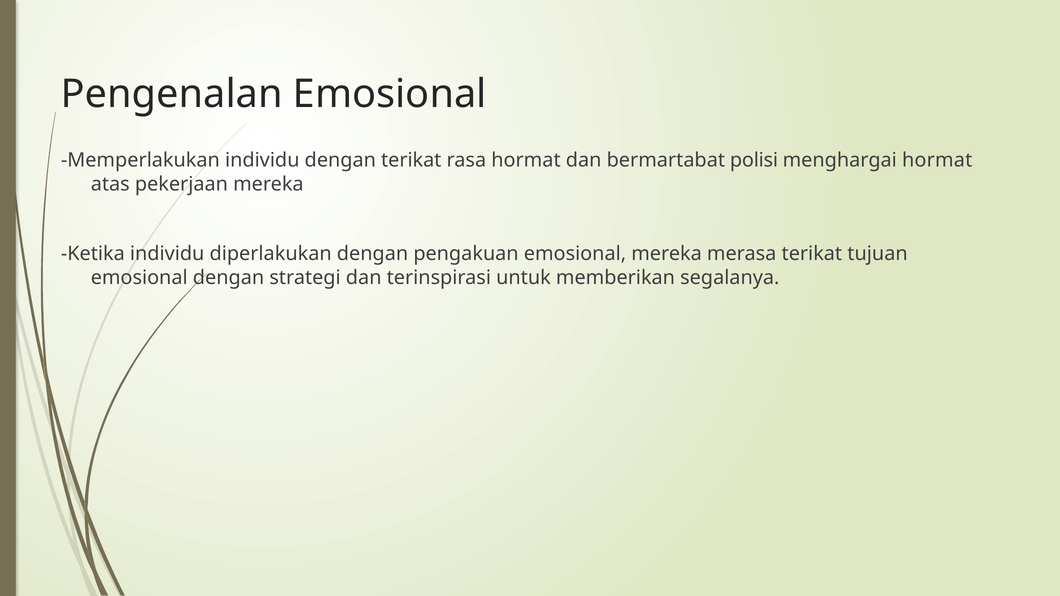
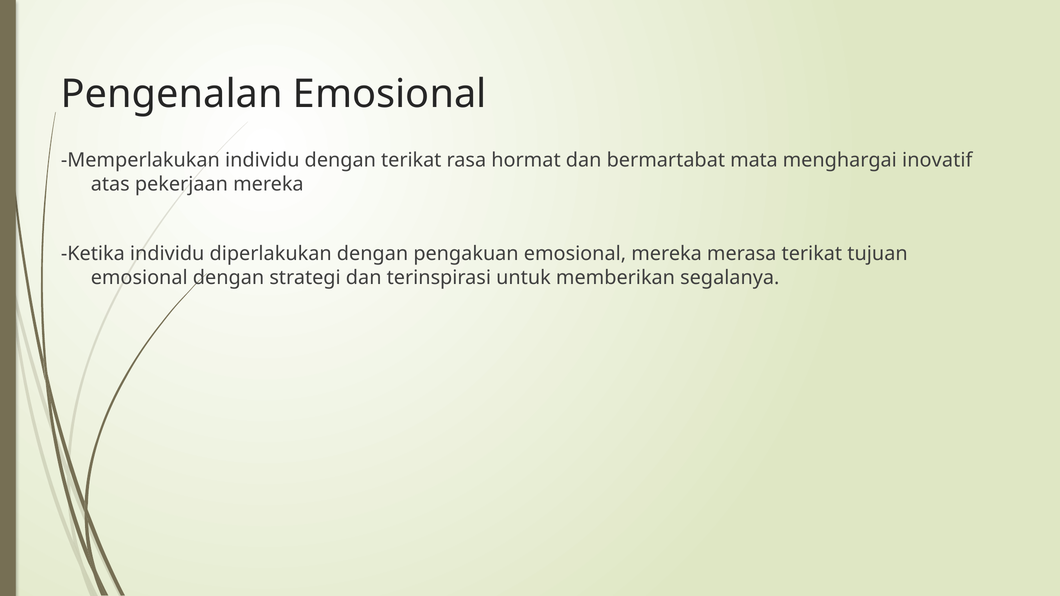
polisi: polisi -> mata (754, 160)
menghargai hormat: hormat -> inovatif (937, 160)
